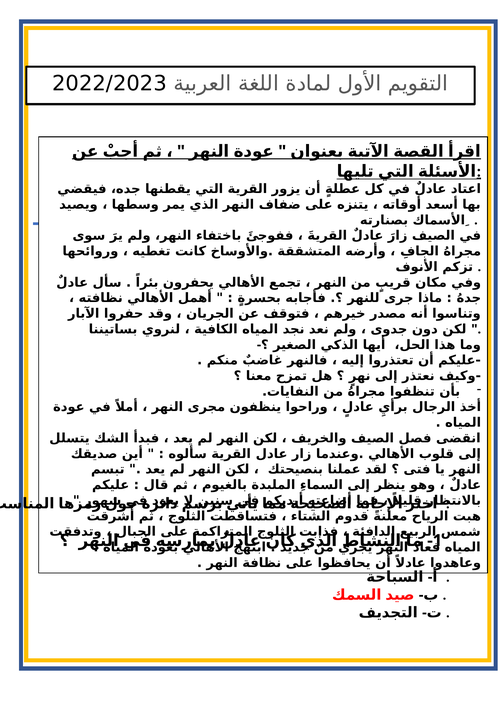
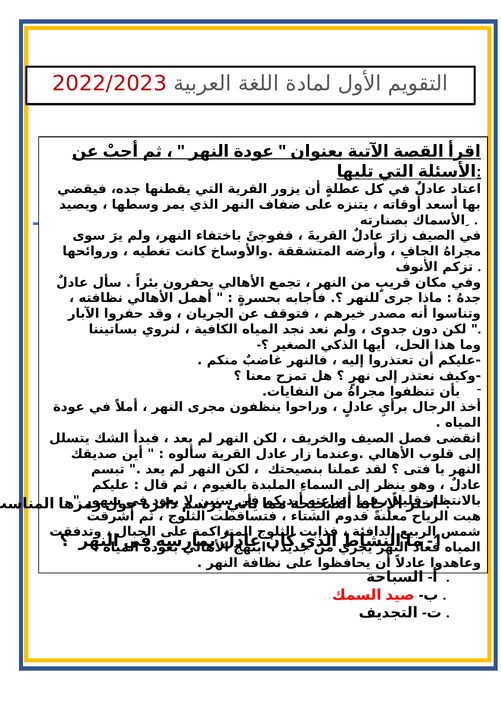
2022/2023 colour: black -> red (110, 83)
